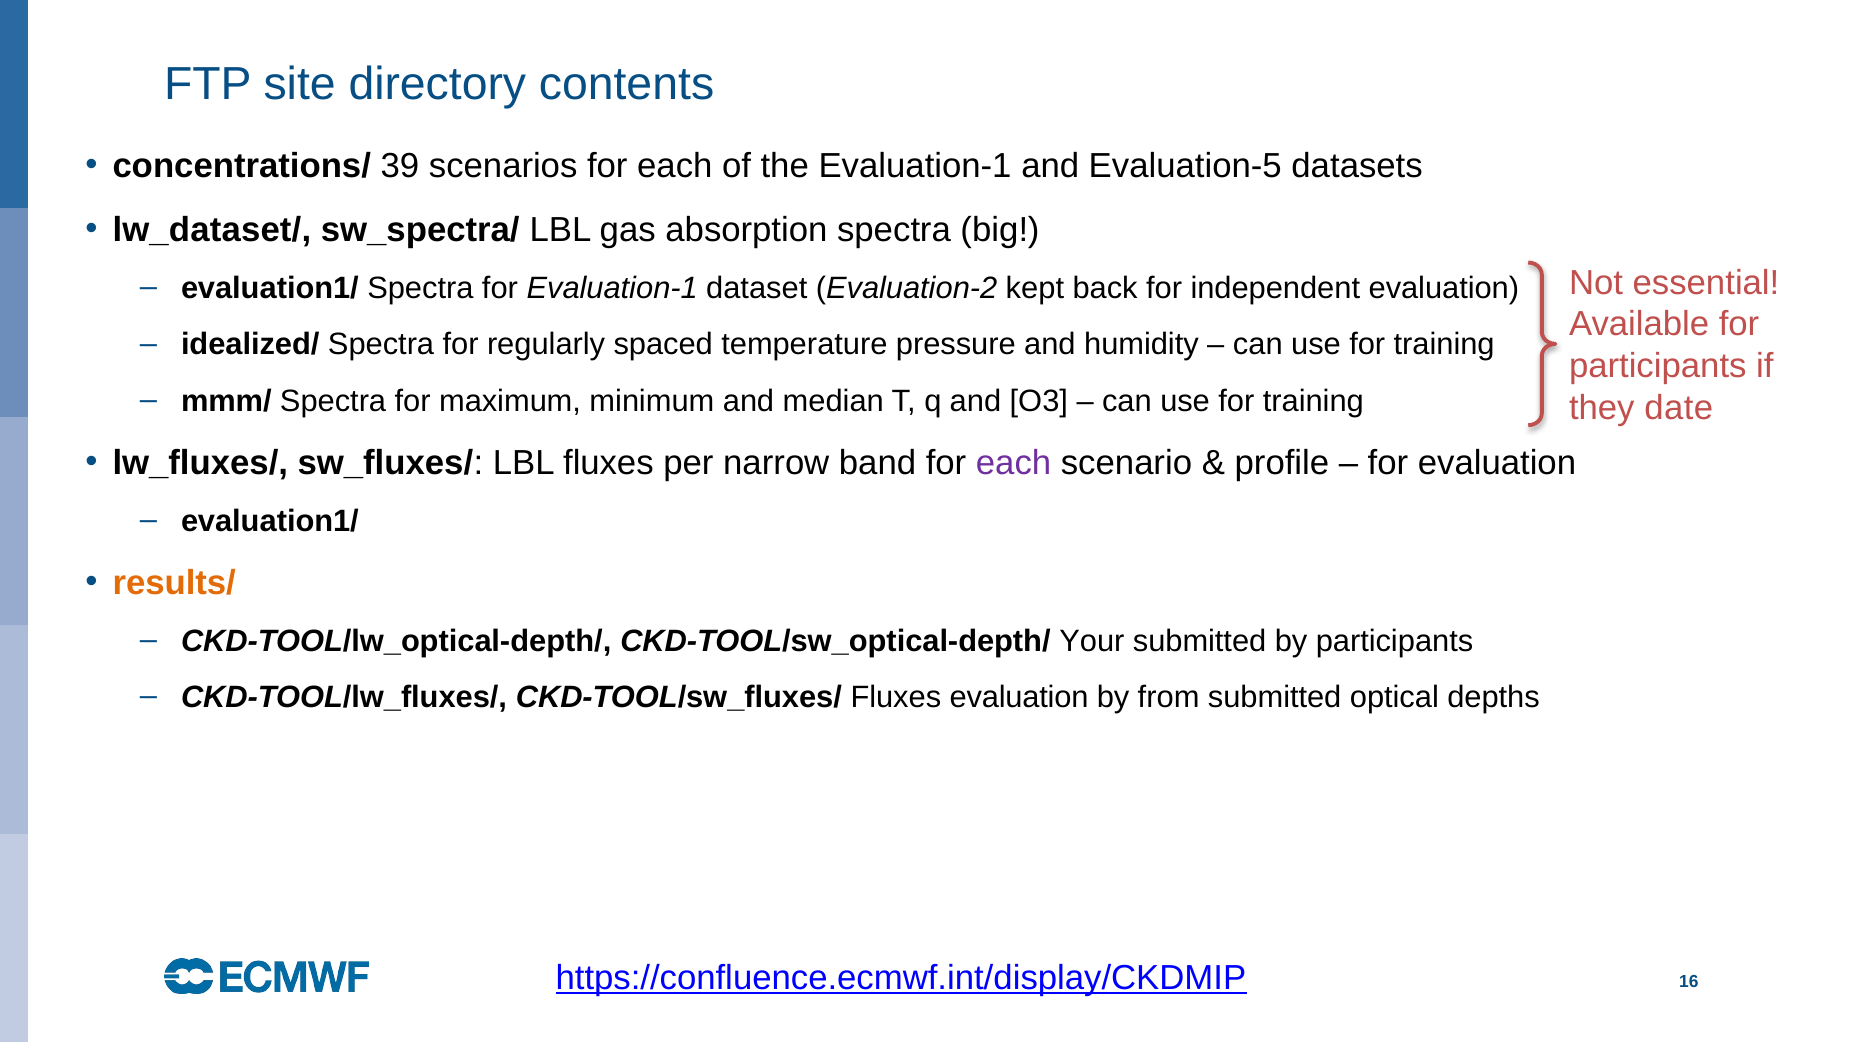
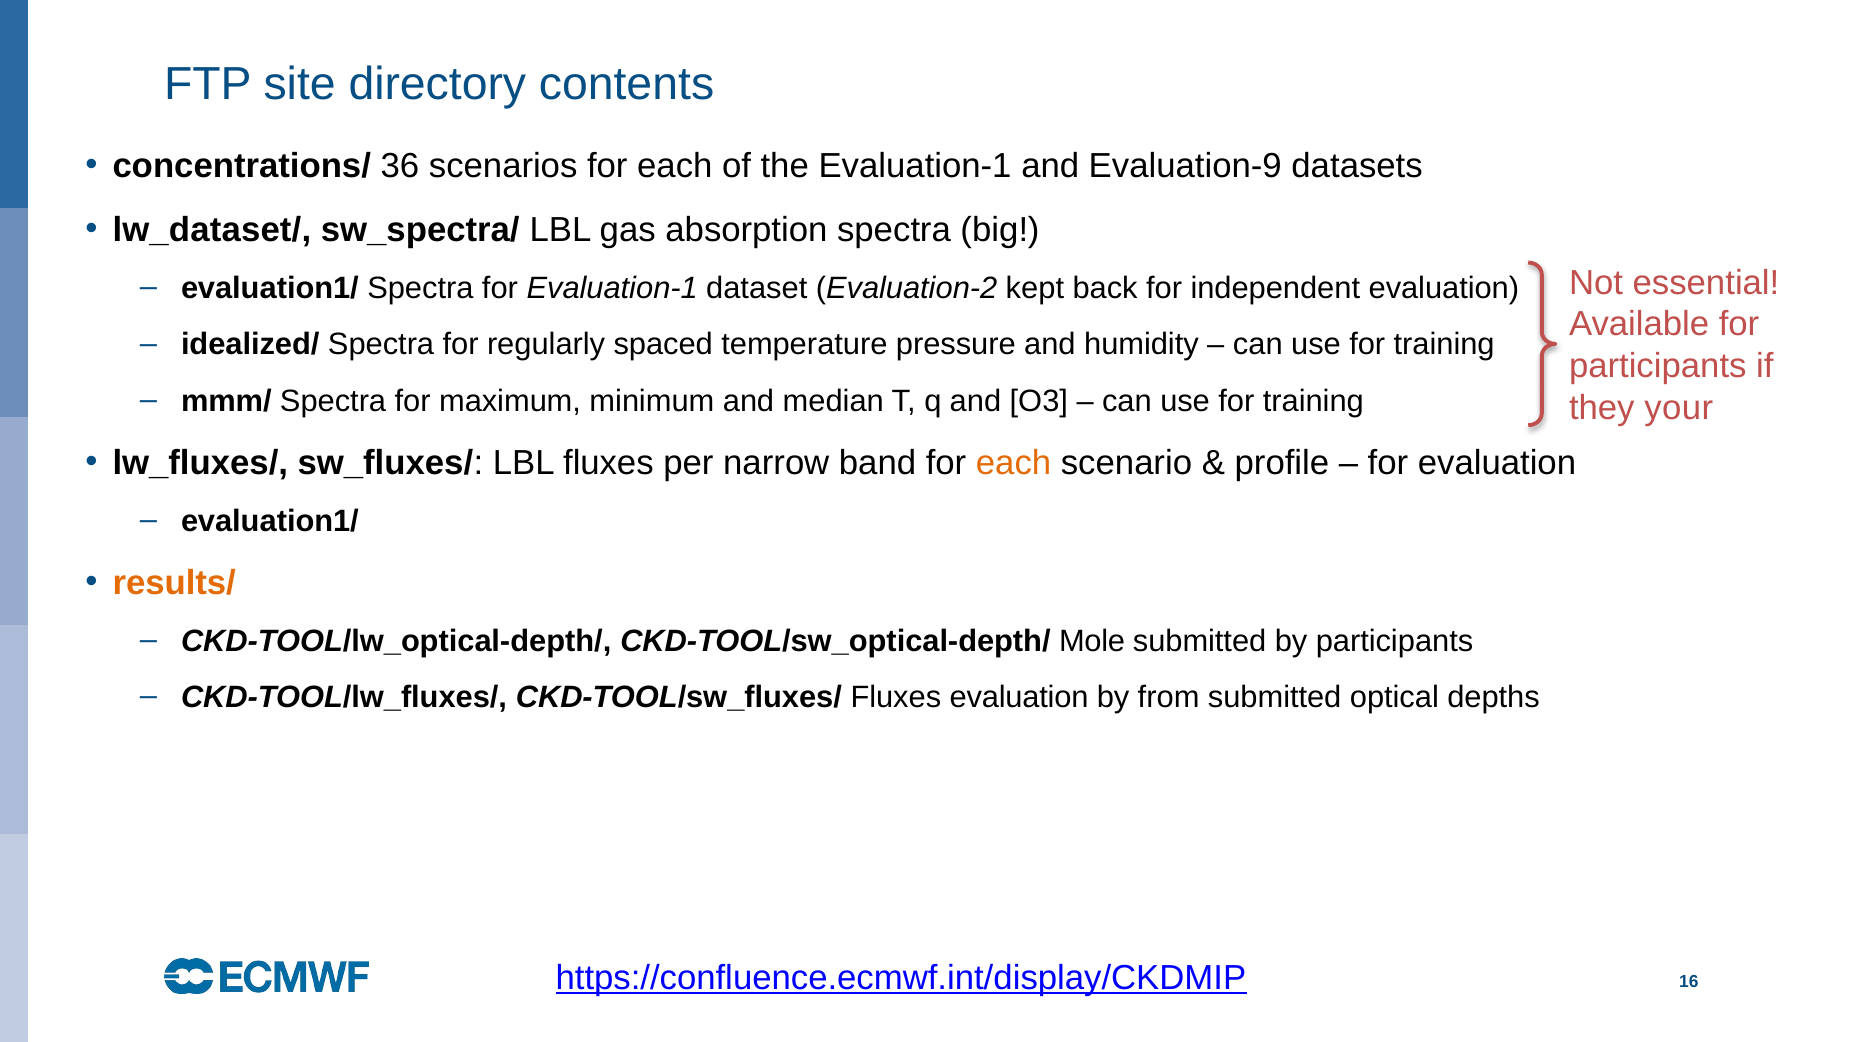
39: 39 -> 36 (400, 166)
Evaluation-5: Evaluation-5 -> Evaluation-9 (1185, 166)
date: date -> your (1679, 408)
each colour: purple -> orange (1014, 463)
Your: Your -> Mole (1092, 641)
